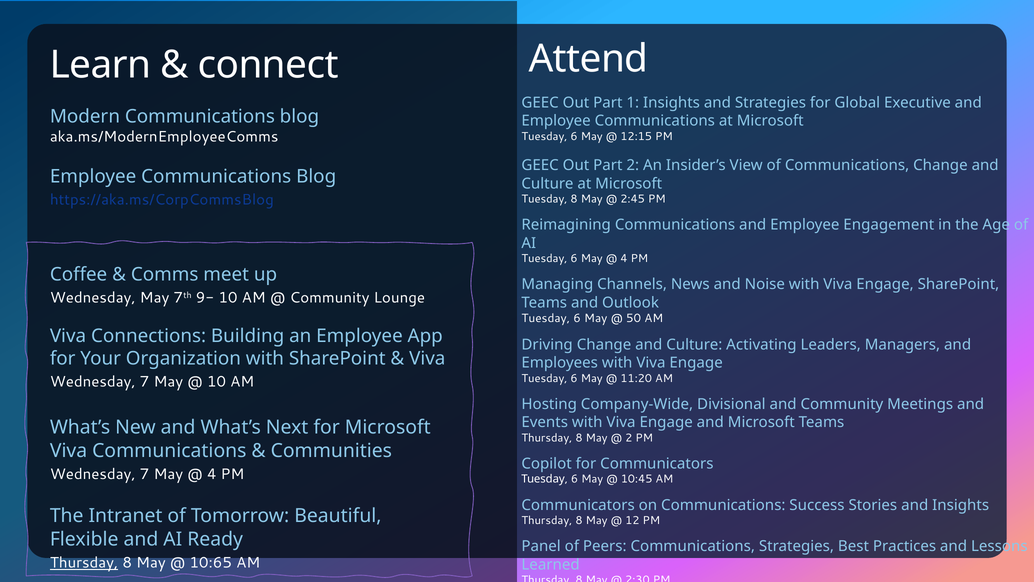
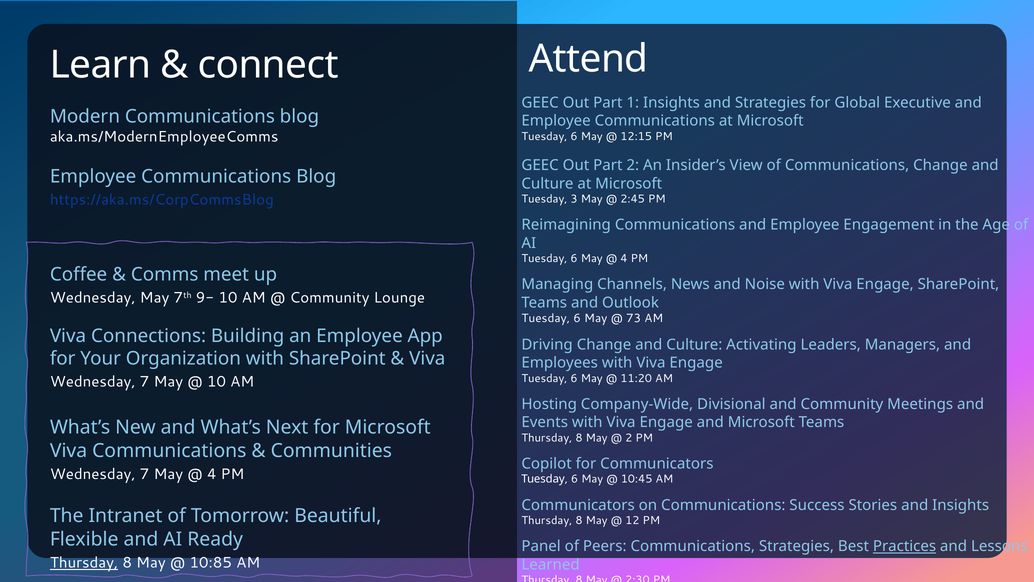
Tuesday 8: 8 -> 3 (574, 199)
50: 50 -> 73 (634, 318)
Practices underline: none -> present (905, 546)
10:65: 10:65 -> 10:85 (211, 563)
